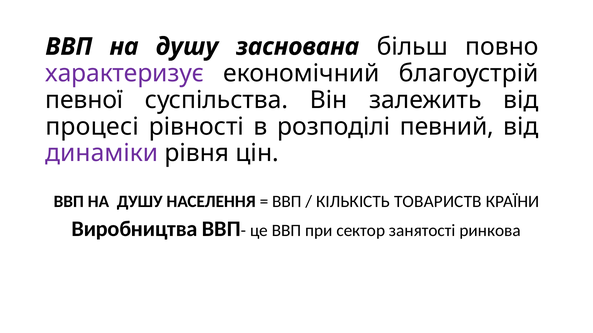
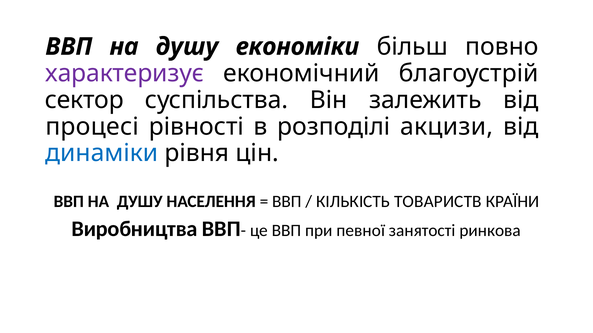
заснована: заснована -> економіки (297, 47)
певної: певної -> сектор (84, 100)
певний: певний -> акцизи (447, 127)
динаміки colour: purple -> blue (102, 153)
сектор: сектор -> певної (361, 231)
